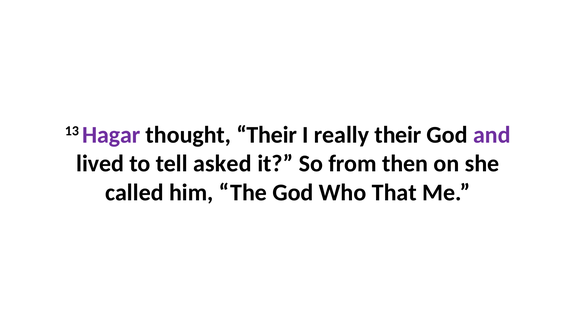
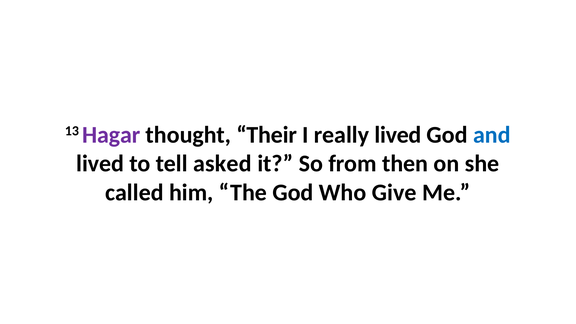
really their: their -> lived (398, 135)
and colour: purple -> blue (492, 135)
That: That -> Give (394, 192)
